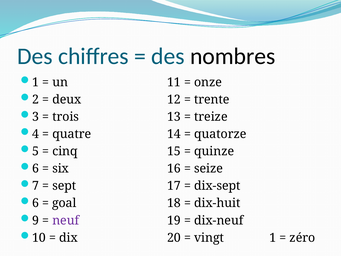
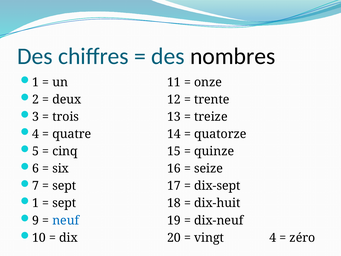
6: 6 -> 1 (36, 203)
goal: goal -> sept (64, 203)
neuf colour: purple -> blue (66, 220)
vingt 1: 1 -> 4 (273, 238)
